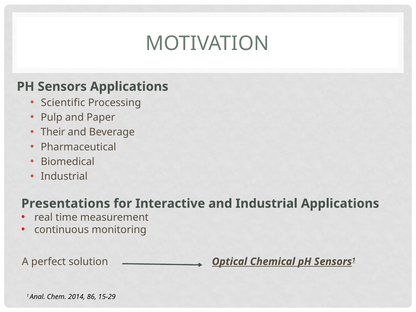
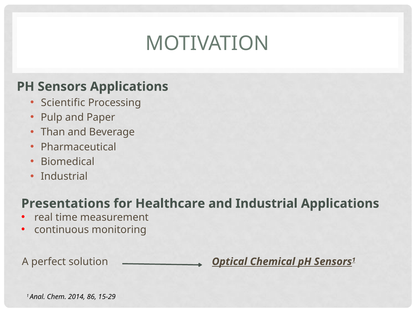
Their: Their -> Than (53, 132)
Interactive: Interactive -> Healthcare (170, 204)
